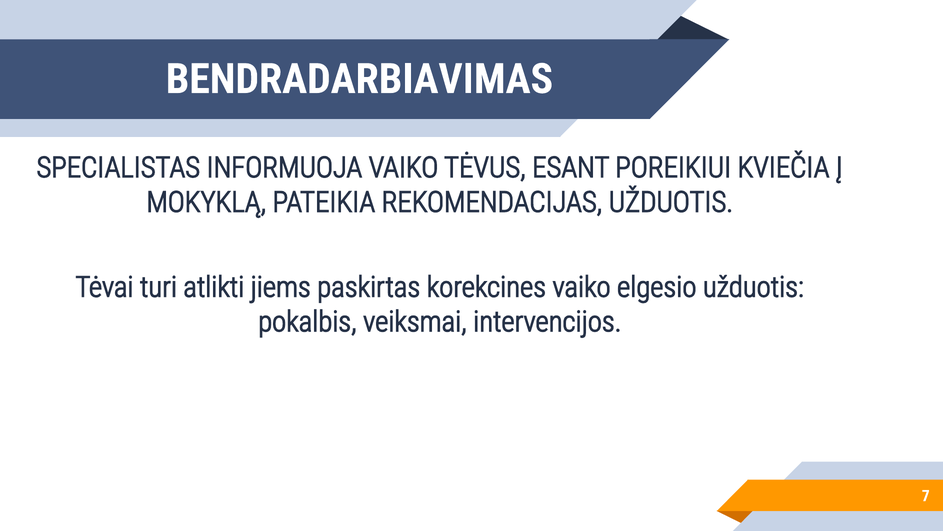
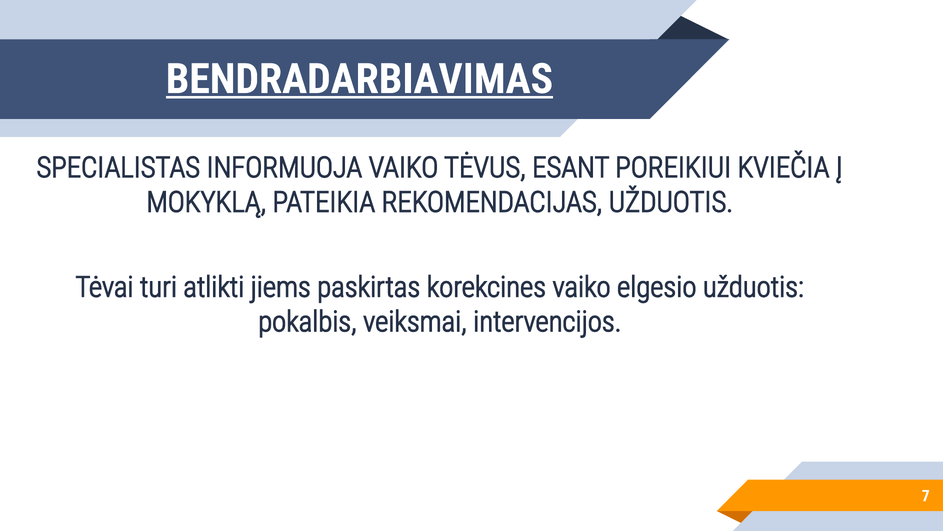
BENDRADARBIAVIMAS underline: none -> present (359, 79)
